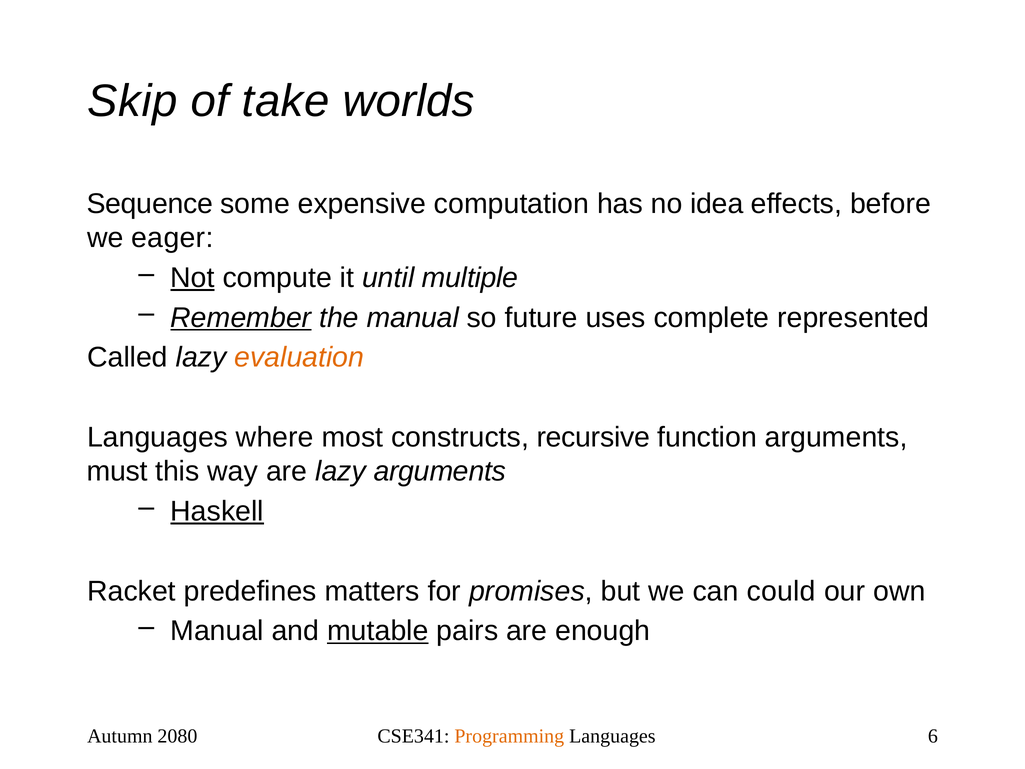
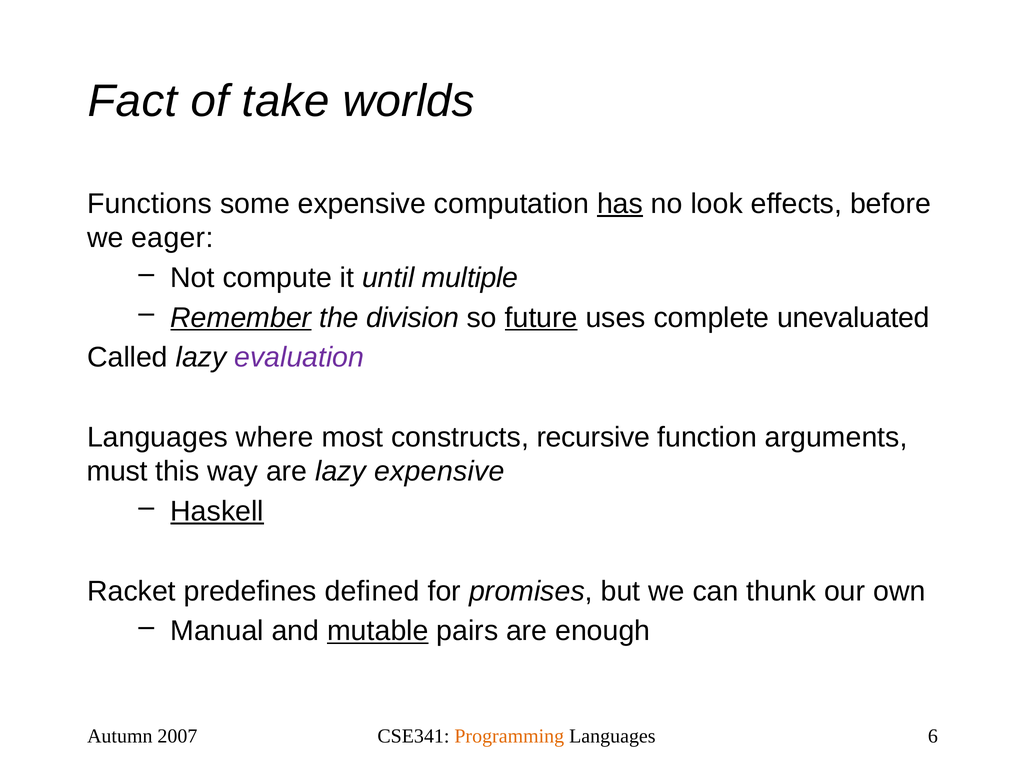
Skip: Skip -> Fact (132, 101)
Sequence: Sequence -> Functions (150, 204)
has underline: none -> present (620, 204)
idea: idea -> look (717, 204)
Not underline: present -> none (193, 278)
the manual: manual -> division (413, 318)
future underline: none -> present (541, 318)
represented: represented -> unevaluated (853, 318)
evaluation colour: orange -> purple (299, 357)
lazy arguments: arguments -> expensive (439, 471)
matters: matters -> defined (372, 591)
could: could -> thunk (781, 591)
2080: 2080 -> 2007 (177, 736)
